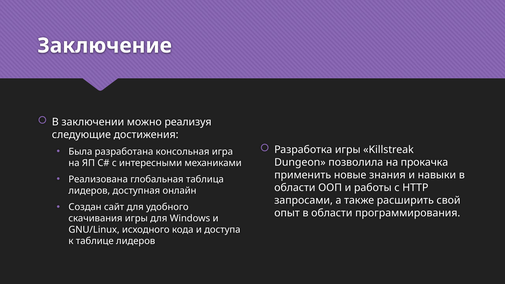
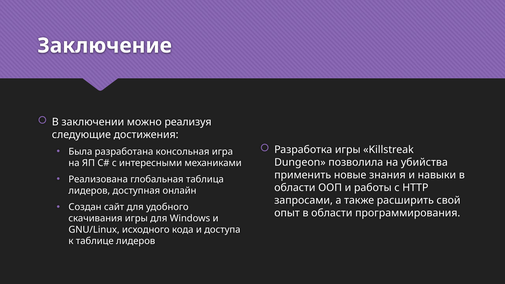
прокачка: прокачка -> убийства (424, 162)
